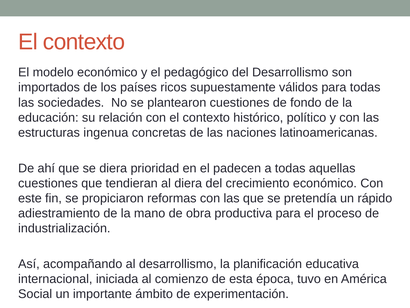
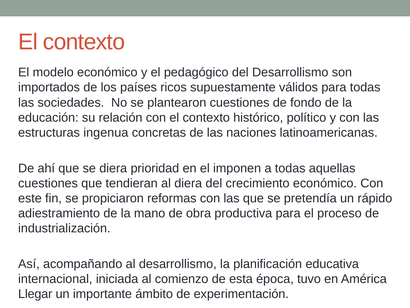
padecen: padecen -> imponen (237, 168)
Social: Social -> Llegar (35, 294)
